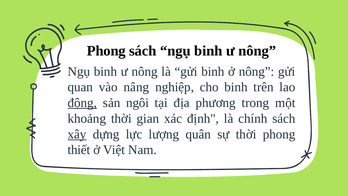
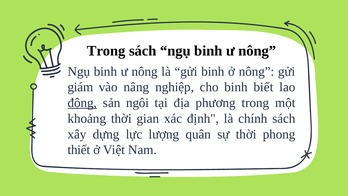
Phong: Phong -> Trong (106, 51)
quan: quan -> giám (80, 87)
trên: trên -> biết (263, 87)
xây underline: present -> none (77, 134)
